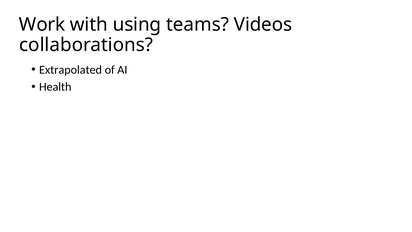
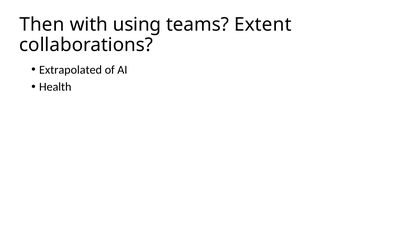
Work: Work -> Then (42, 24)
Videos: Videos -> Extent (263, 24)
